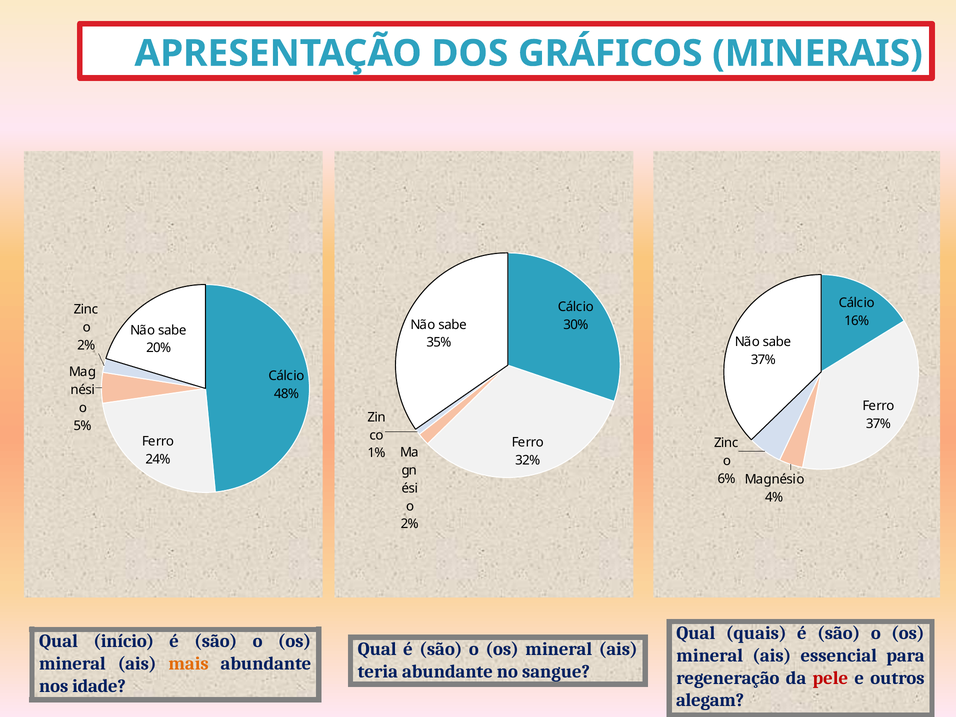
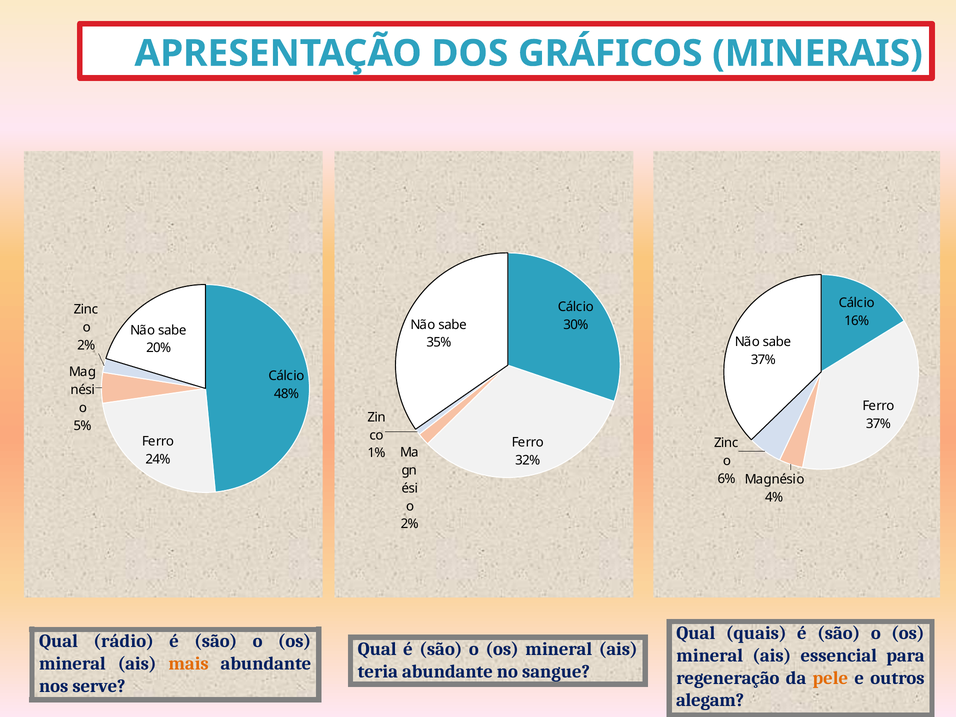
início: início -> rádio (124, 641)
pele colour: red -> orange (830, 678)
idade: idade -> serve (99, 686)
